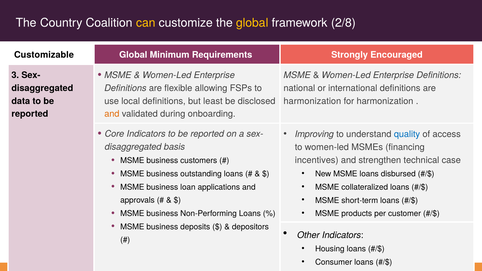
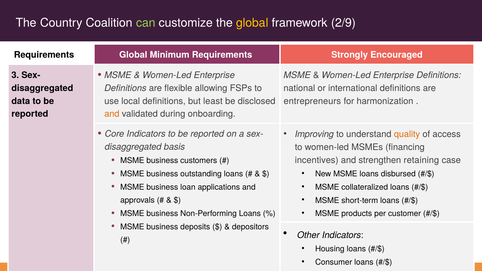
can colour: yellow -> light green (146, 23)
2/8: 2/8 -> 2/9 (343, 23)
Customizable: Customizable -> Requirements (44, 55)
harmonization: harmonization -> entrepreneurs (312, 101)
quality colour: blue -> orange (407, 134)
technical: technical -> retaining (421, 160)
